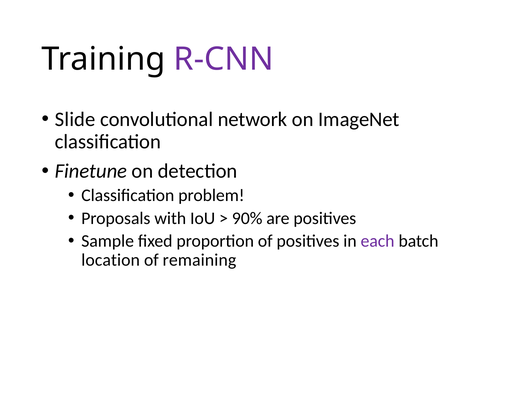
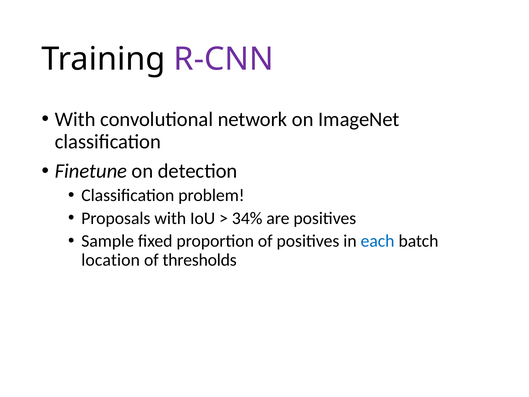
Slide: Slide -> With (75, 119)
90%: 90% -> 34% (247, 218)
each colour: purple -> blue (378, 241)
remaining: remaining -> thresholds (200, 260)
